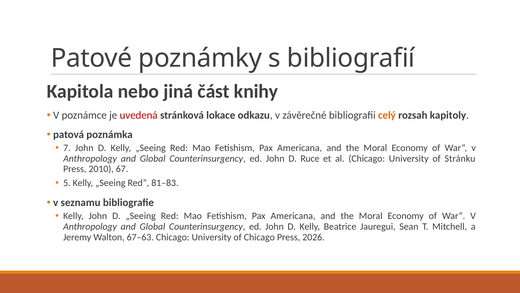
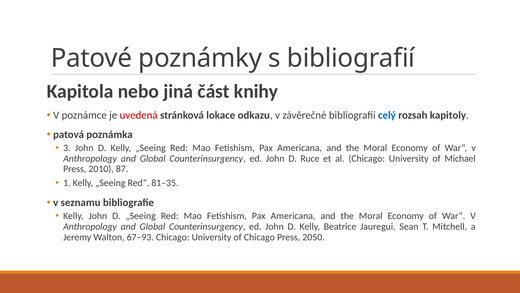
celý colour: orange -> blue (387, 115)
7: 7 -> 3 (67, 148)
Stránku: Stránku -> Michael (460, 158)
67: 67 -> 87 (122, 169)
5: 5 -> 1 (67, 183)
81–83: 81–83 -> 81–35 (165, 183)
67–63: 67–63 -> 67–93 (140, 237)
2026: 2026 -> 2050 (313, 237)
